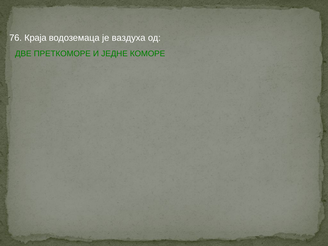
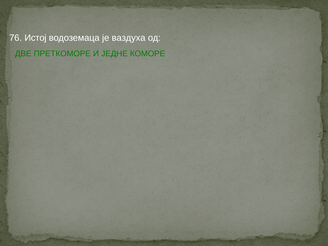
Краја: Краја -> Истој (35, 38)
